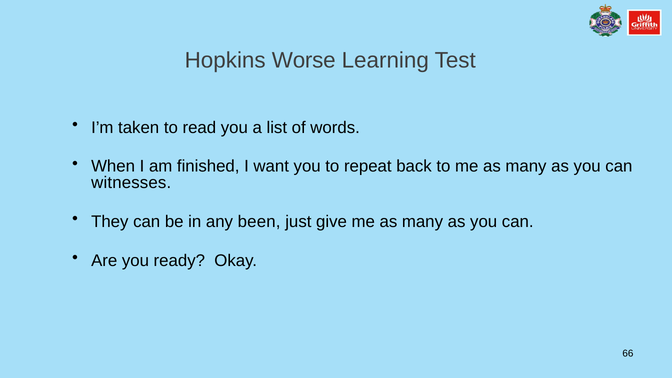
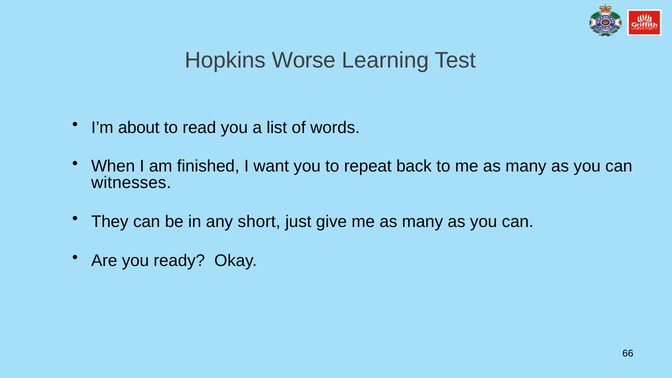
taken: taken -> about (139, 127)
been: been -> short (259, 222)
